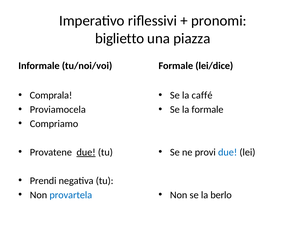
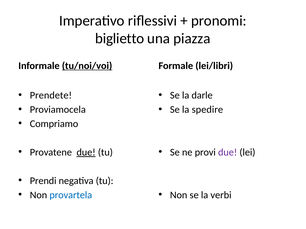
tu/noi/voi underline: none -> present (87, 66)
lei/dice: lei/dice -> lei/libri (214, 66)
Comprala: Comprala -> Prendete (51, 95)
caffé: caffé -> darle (202, 95)
la formale: formale -> spedire (207, 110)
due colour: blue -> purple (228, 153)
berlo: berlo -> verbi (221, 195)
